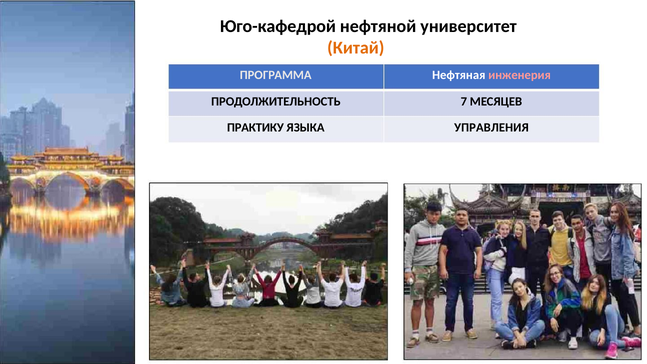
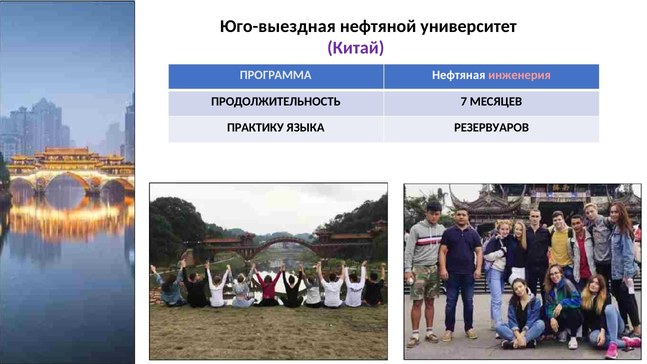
Юго-кафедрой: Юго-кафедрой -> Юго-выездная (278, 26)
Китай colour: orange -> purple (356, 48)
УПРАВЛЕНИЯ: УПРАВЛЕНИЯ -> РЕЗЕРВУАРОВ (492, 128)
